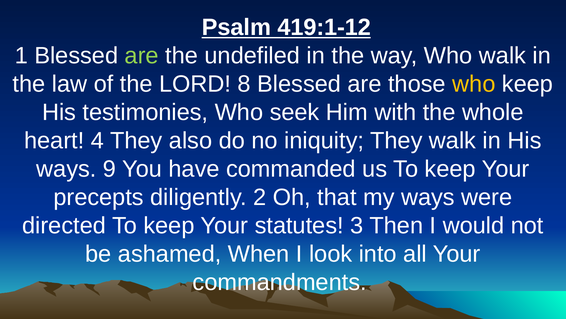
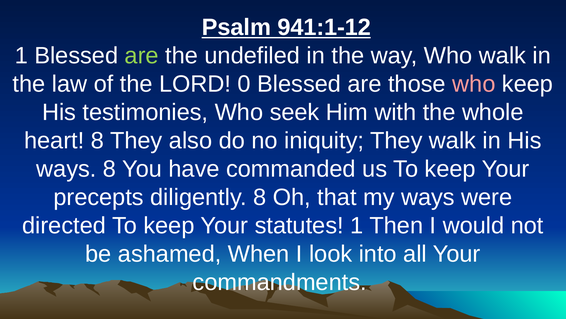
419:1-12: 419:1-12 -> 941:1-12 (324, 27)
8: 8 -> 0 (244, 84)
who colour: yellow -> pink (474, 84)
heart 4: 4 -> 8 (97, 140)
ways 9: 9 -> 8 (110, 169)
diligently 2: 2 -> 8 (260, 197)
statutes 3: 3 -> 1 (357, 225)
